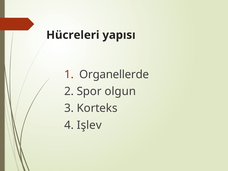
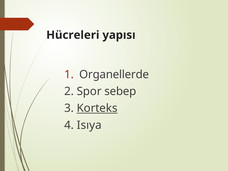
olgun: olgun -> sebep (120, 91)
Korteks underline: none -> present (97, 108)
Işlev: Işlev -> Isıya (89, 125)
